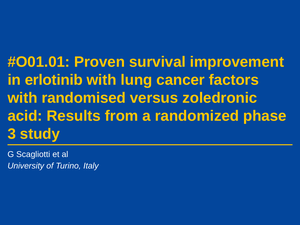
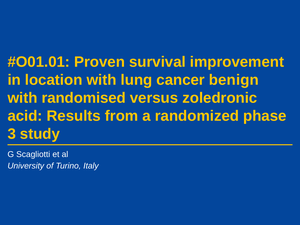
erlotinib: erlotinib -> location (54, 80)
factors: factors -> benign (234, 80)
